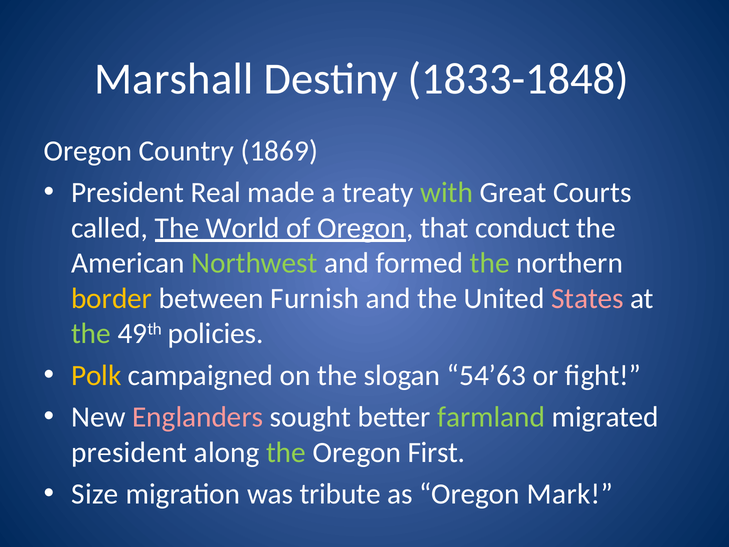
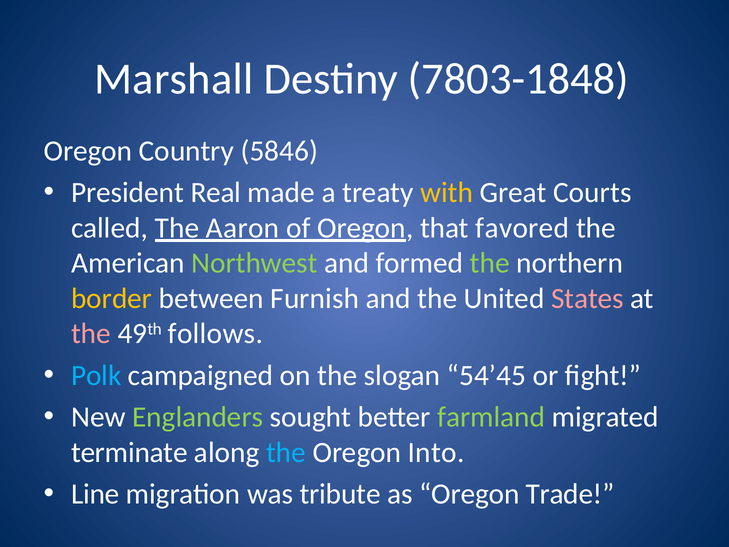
1833-1848: 1833-1848 -> 7803-1848 (518, 79)
1869: 1869 -> 5846 (279, 151)
with colour: light green -> yellow (447, 193)
World: World -> Aaron (243, 228)
conduct: conduct -> favored (522, 228)
the colour: light green -> pink (91, 334)
policies: policies -> follows (215, 334)
Polk colour: yellow -> light blue (96, 375)
54’63: 54’63 -> 54’45 (486, 375)
Englanders colour: pink -> light green (198, 417)
president: president -> terminate (129, 452)
the colour: light green -> light blue (286, 452)
First: First -> Into (436, 452)
Size: Size -> Line (95, 494)
Mark: Mark -> Trade (570, 494)
